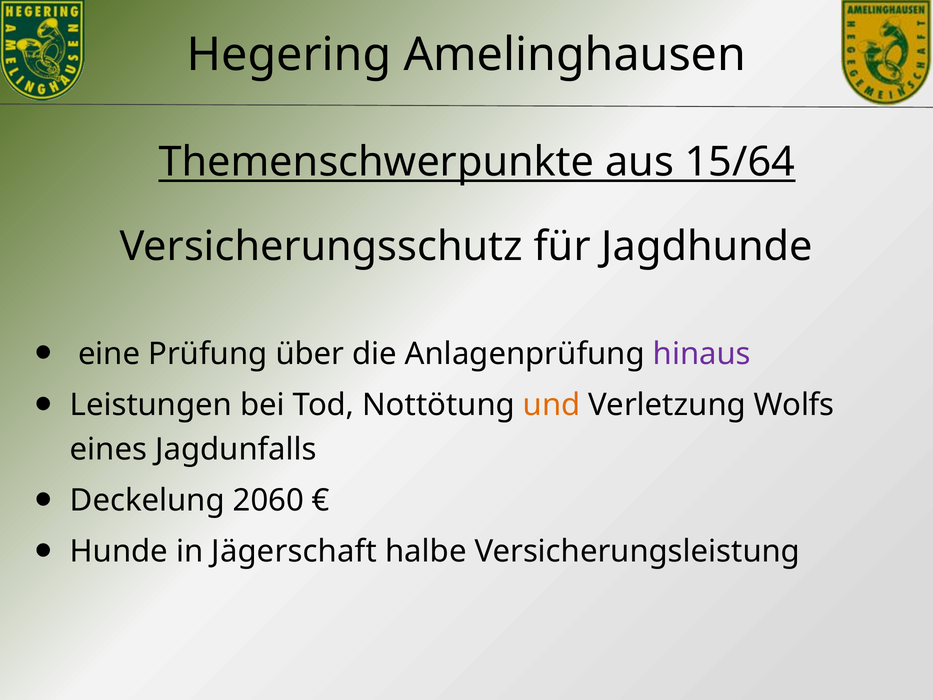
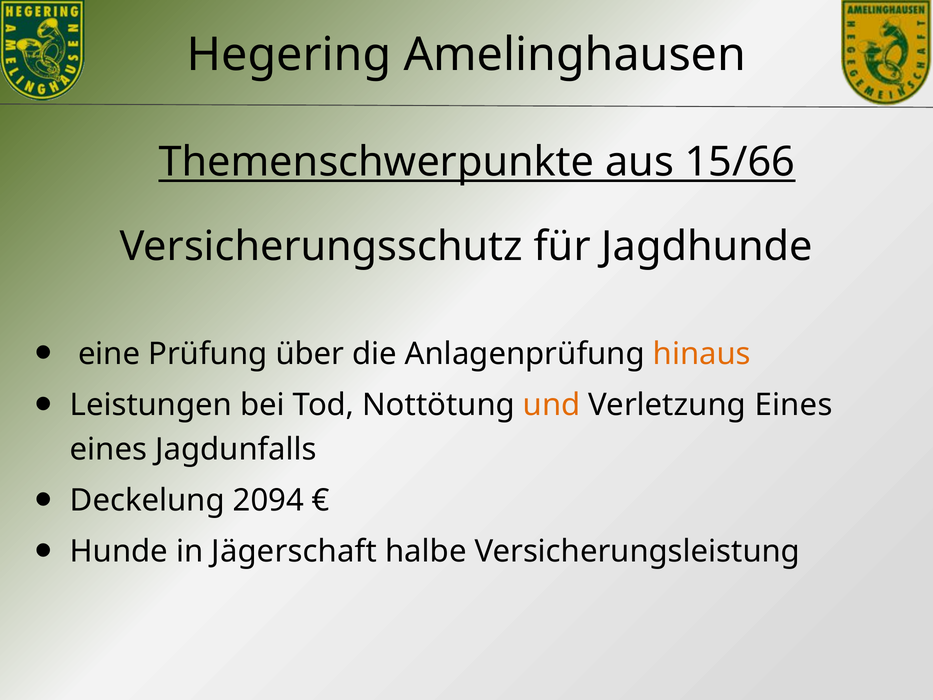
15/64: 15/64 -> 15/66 (740, 162)
hinaus colour: purple -> orange (702, 354)
Verletzung Wolfs: Wolfs -> Eines (794, 405)
2060: 2060 -> 2094 (268, 501)
